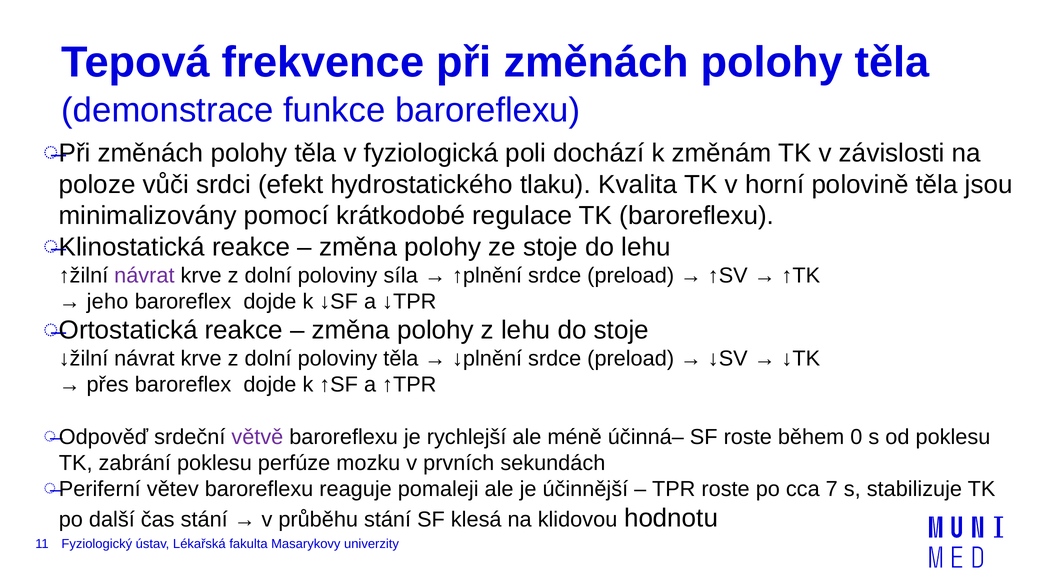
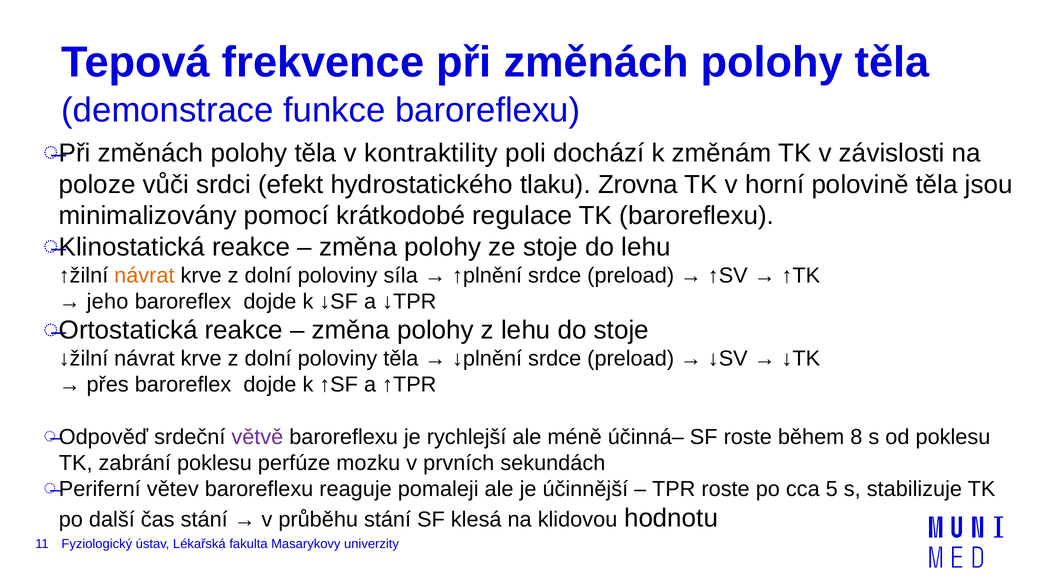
fyziologická: fyziologická -> kontraktility (431, 153)
Kvalita: Kvalita -> Zrovna (638, 184)
návrat colour: purple -> orange (144, 275)
0: 0 -> 8 (856, 437)
7: 7 -> 5 (832, 489)
